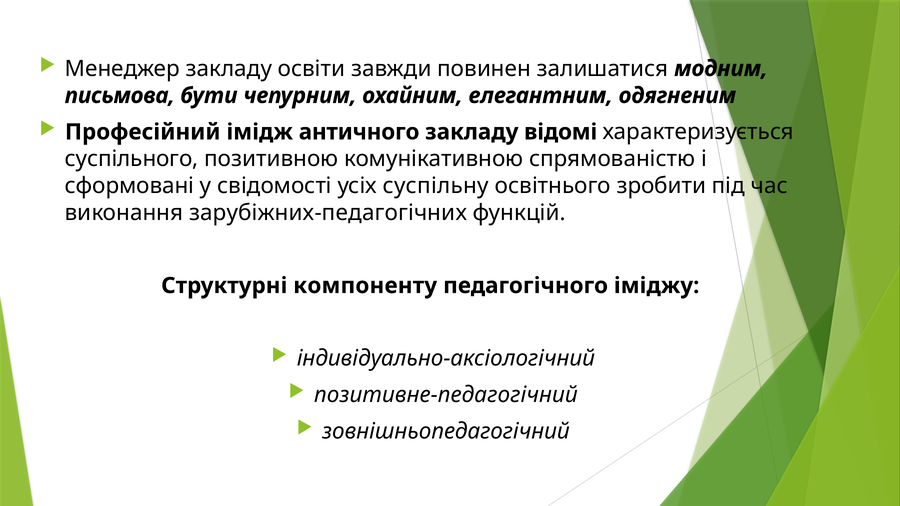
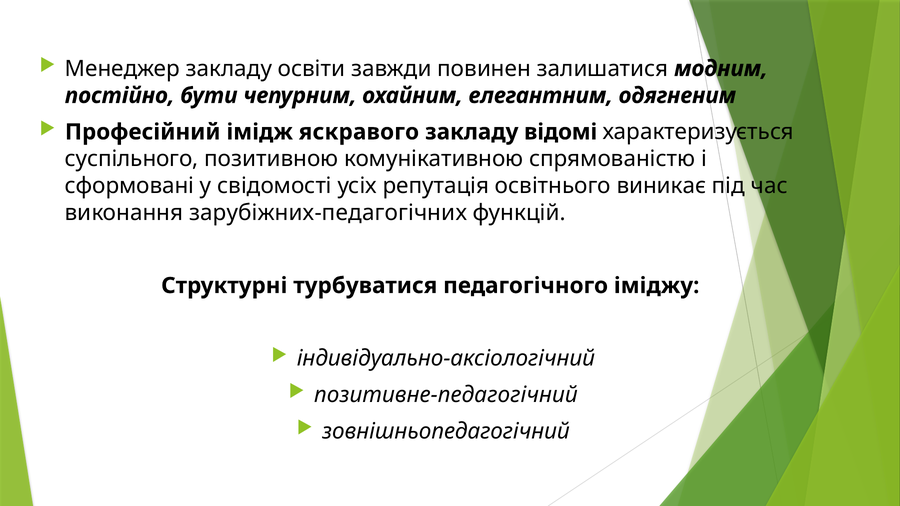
письмова: письмова -> постійно (120, 96)
античного: античного -> яскравого (359, 132)
суспільну: суспільну -> репутація (436, 186)
зробити: зробити -> виникає (661, 186)
компоненту: компоненту -> турбуватися (365, 286)
